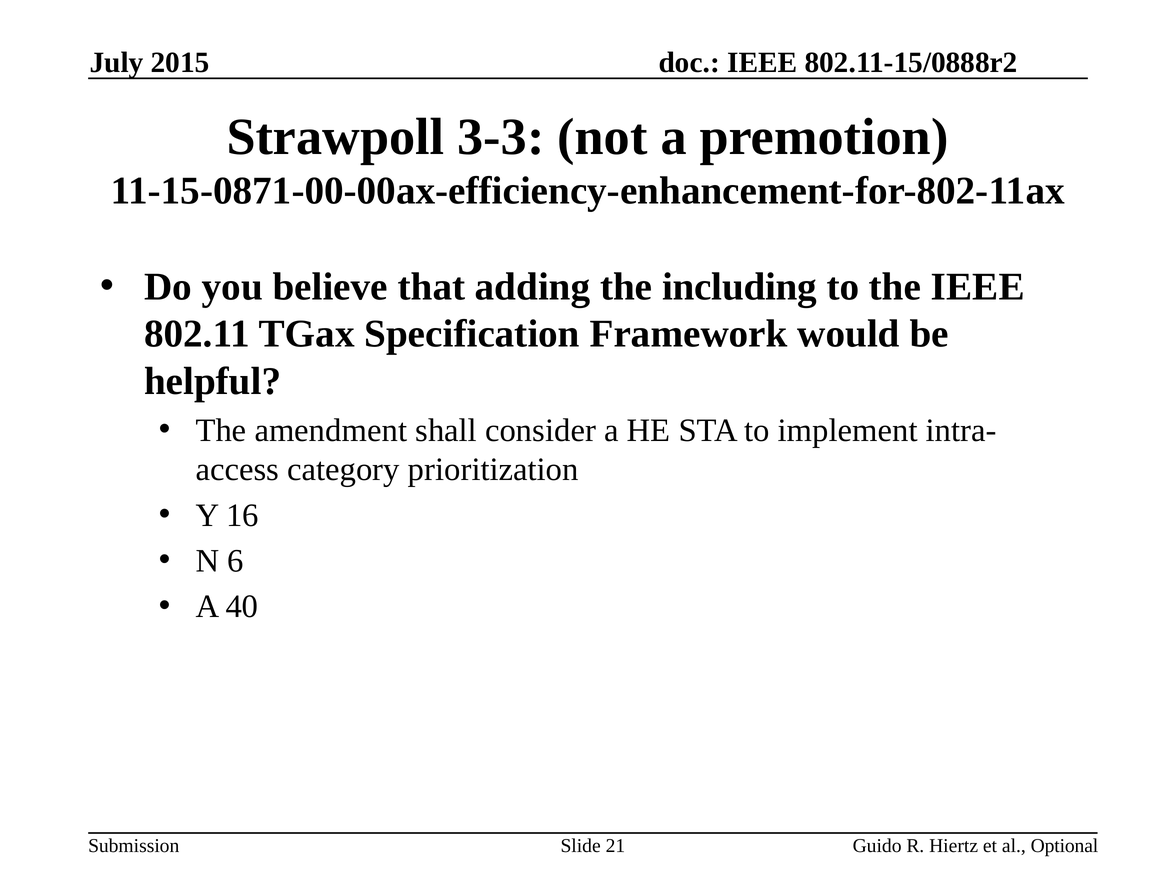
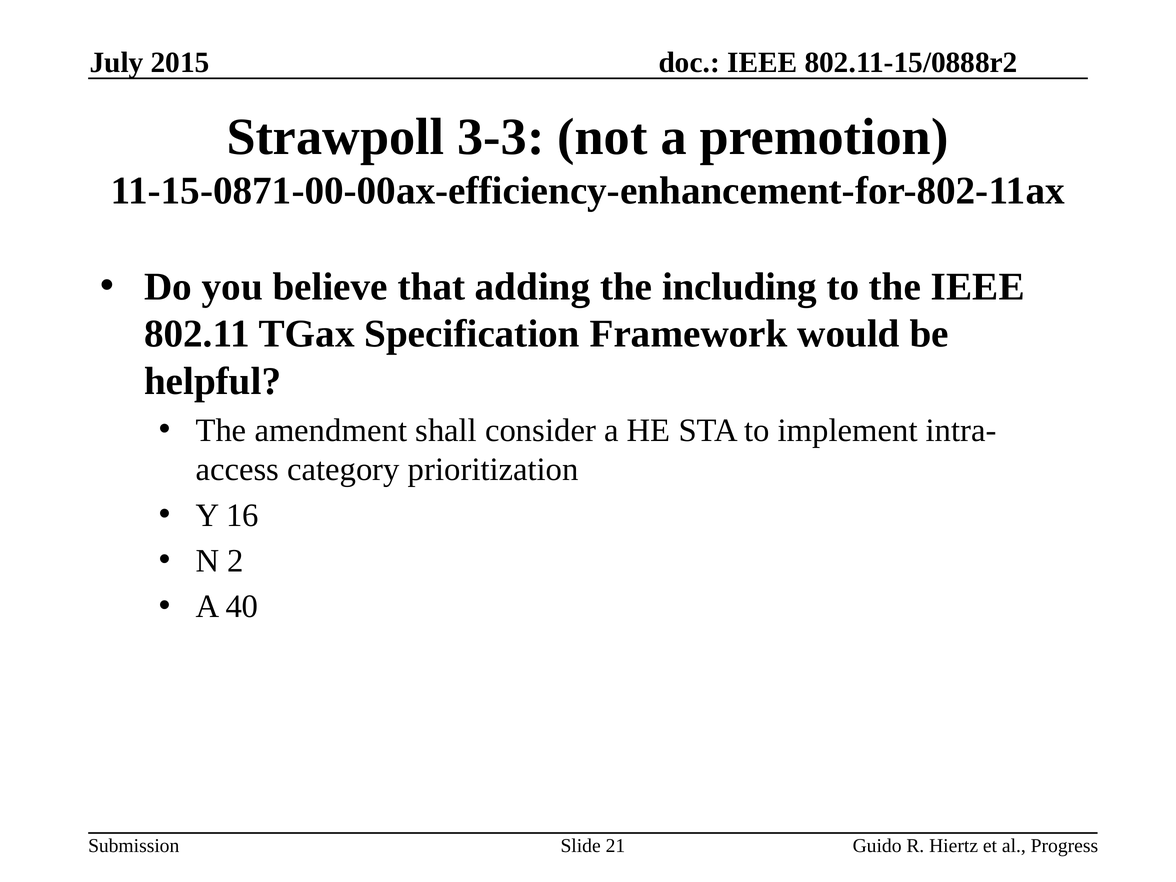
6: 6 -> 2 (236, 561)
Optional: Optional -> Progress (1064, 846)
